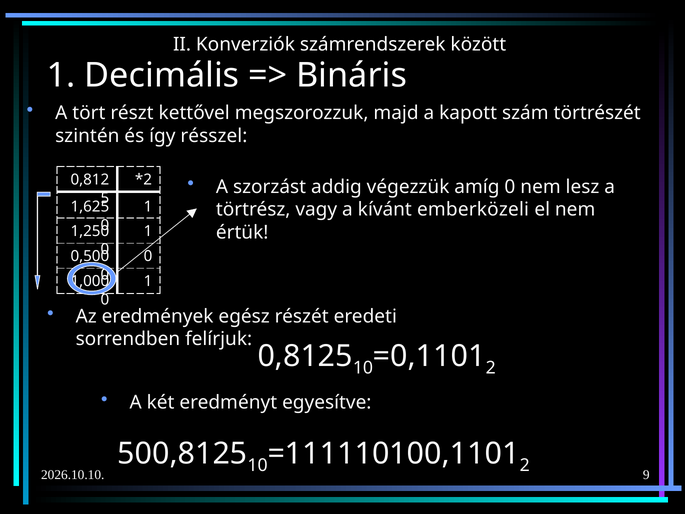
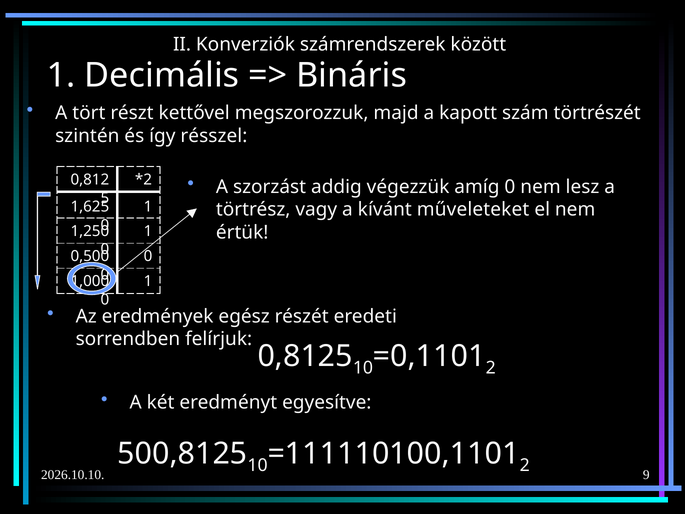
emberközeli: emberközeli -> műveleteket (473, 209)
